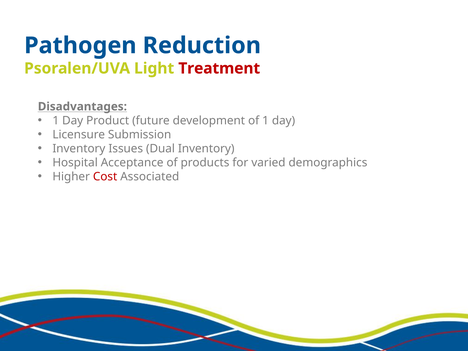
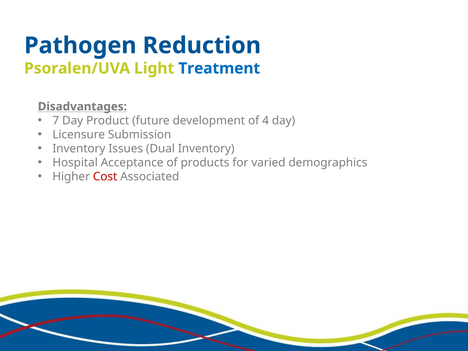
Treatment colour: red -> blue (219, 68)
1: 1 -> 7 (56, 121)
of 1: 1 -> 4 (266, 121)
